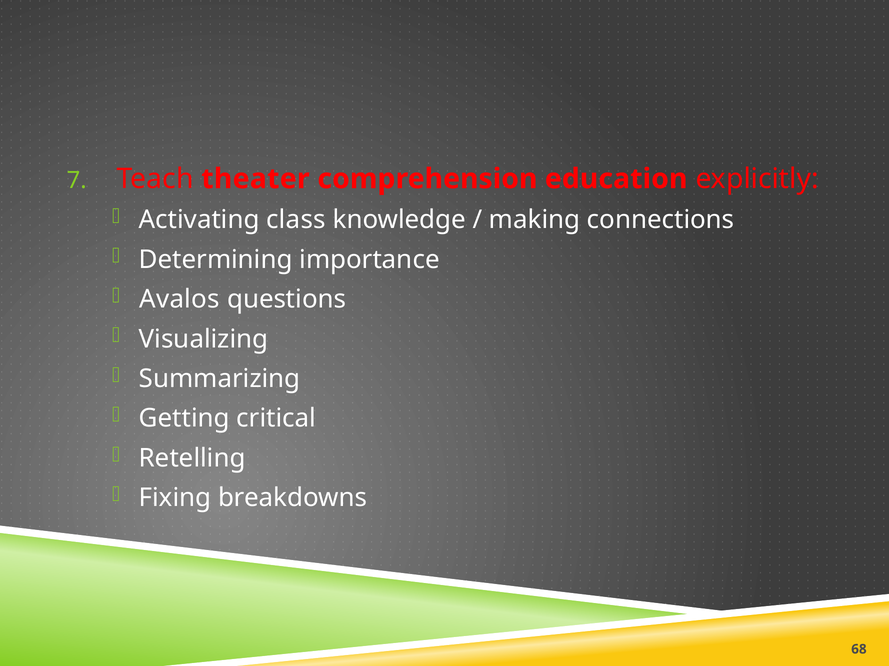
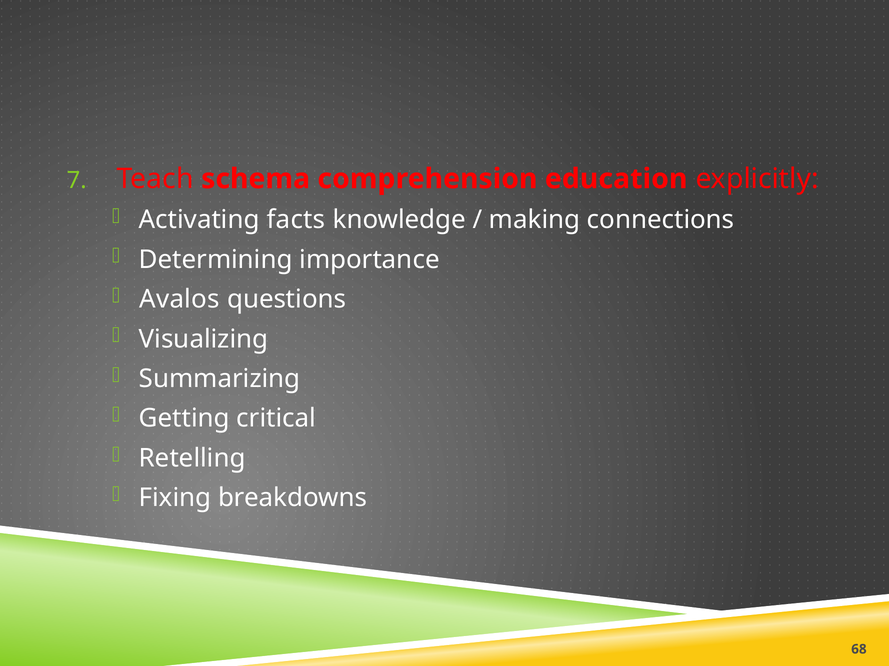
theater: theater -> schema (256, 179)
class: class -> facts (296, 220)
